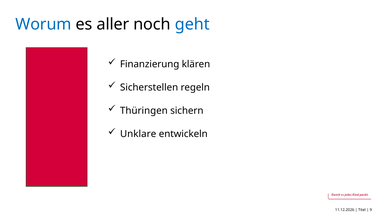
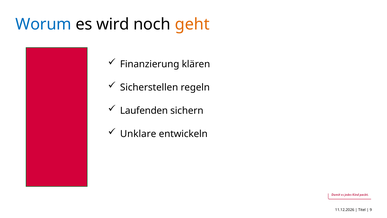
aller: aller -> wird (113, 24)
geht colour: blue -> orange (192, 24)
Thüringen: Thüringen -> Laufenden (144, 111)
